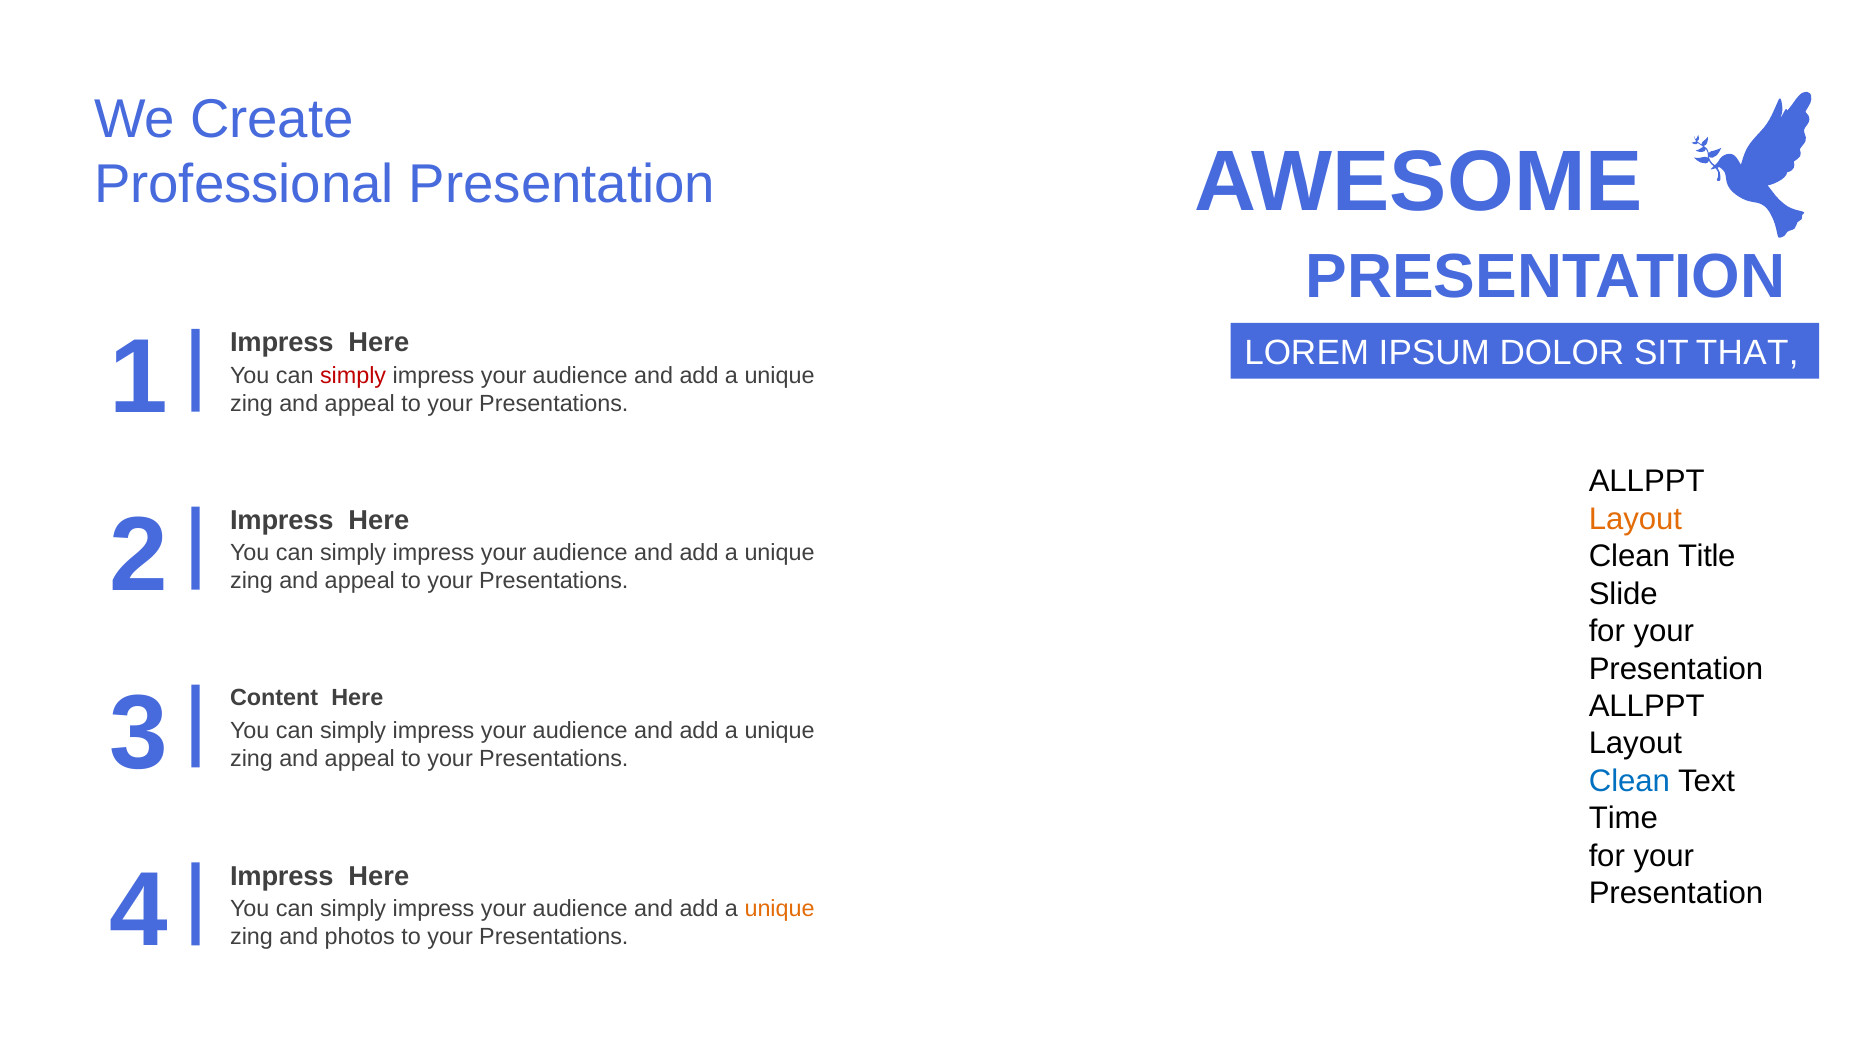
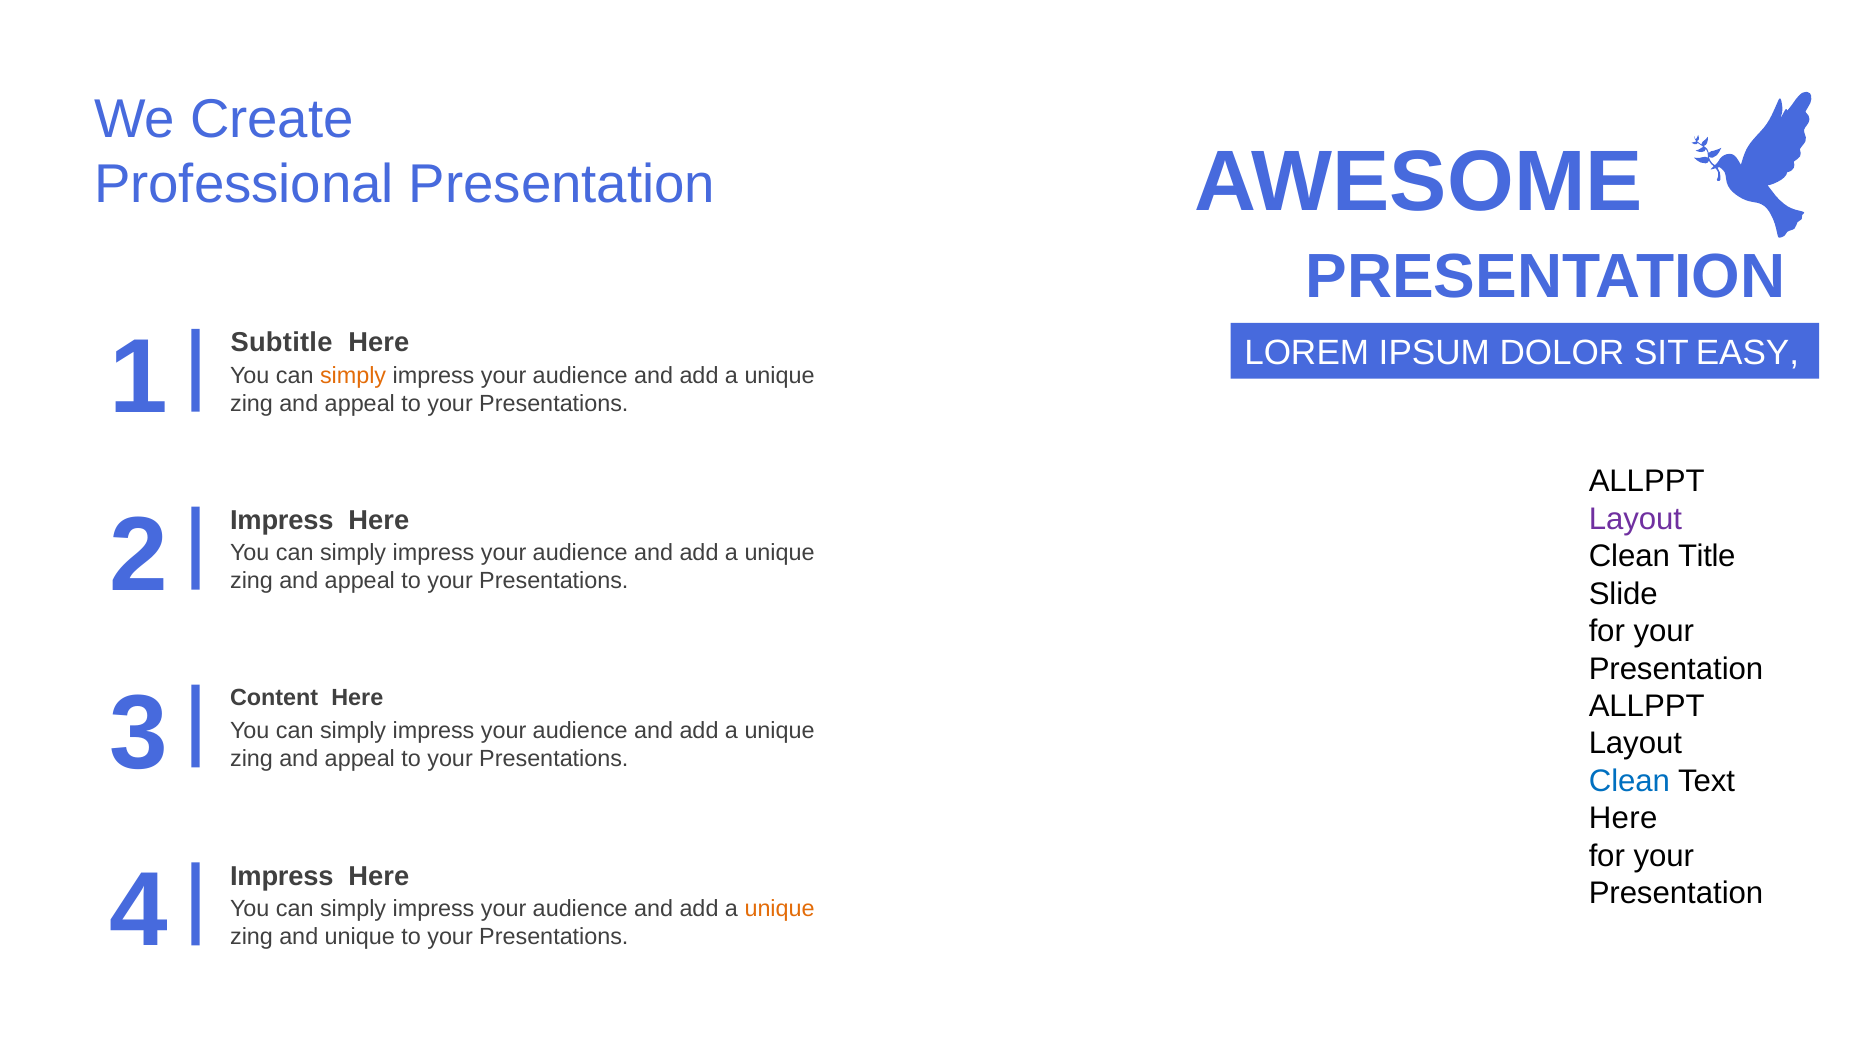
1 Impress: Impress -> Subtitle (282, 343)
THAT: THAT -> EASY (1747, 353)
simply colour: red -> orange (353, 375)
Layout colour: orange -> purple (1635, 519)
Time: Time -> Here (1623, 818)
and photos: photos -> unique (360, 937)
